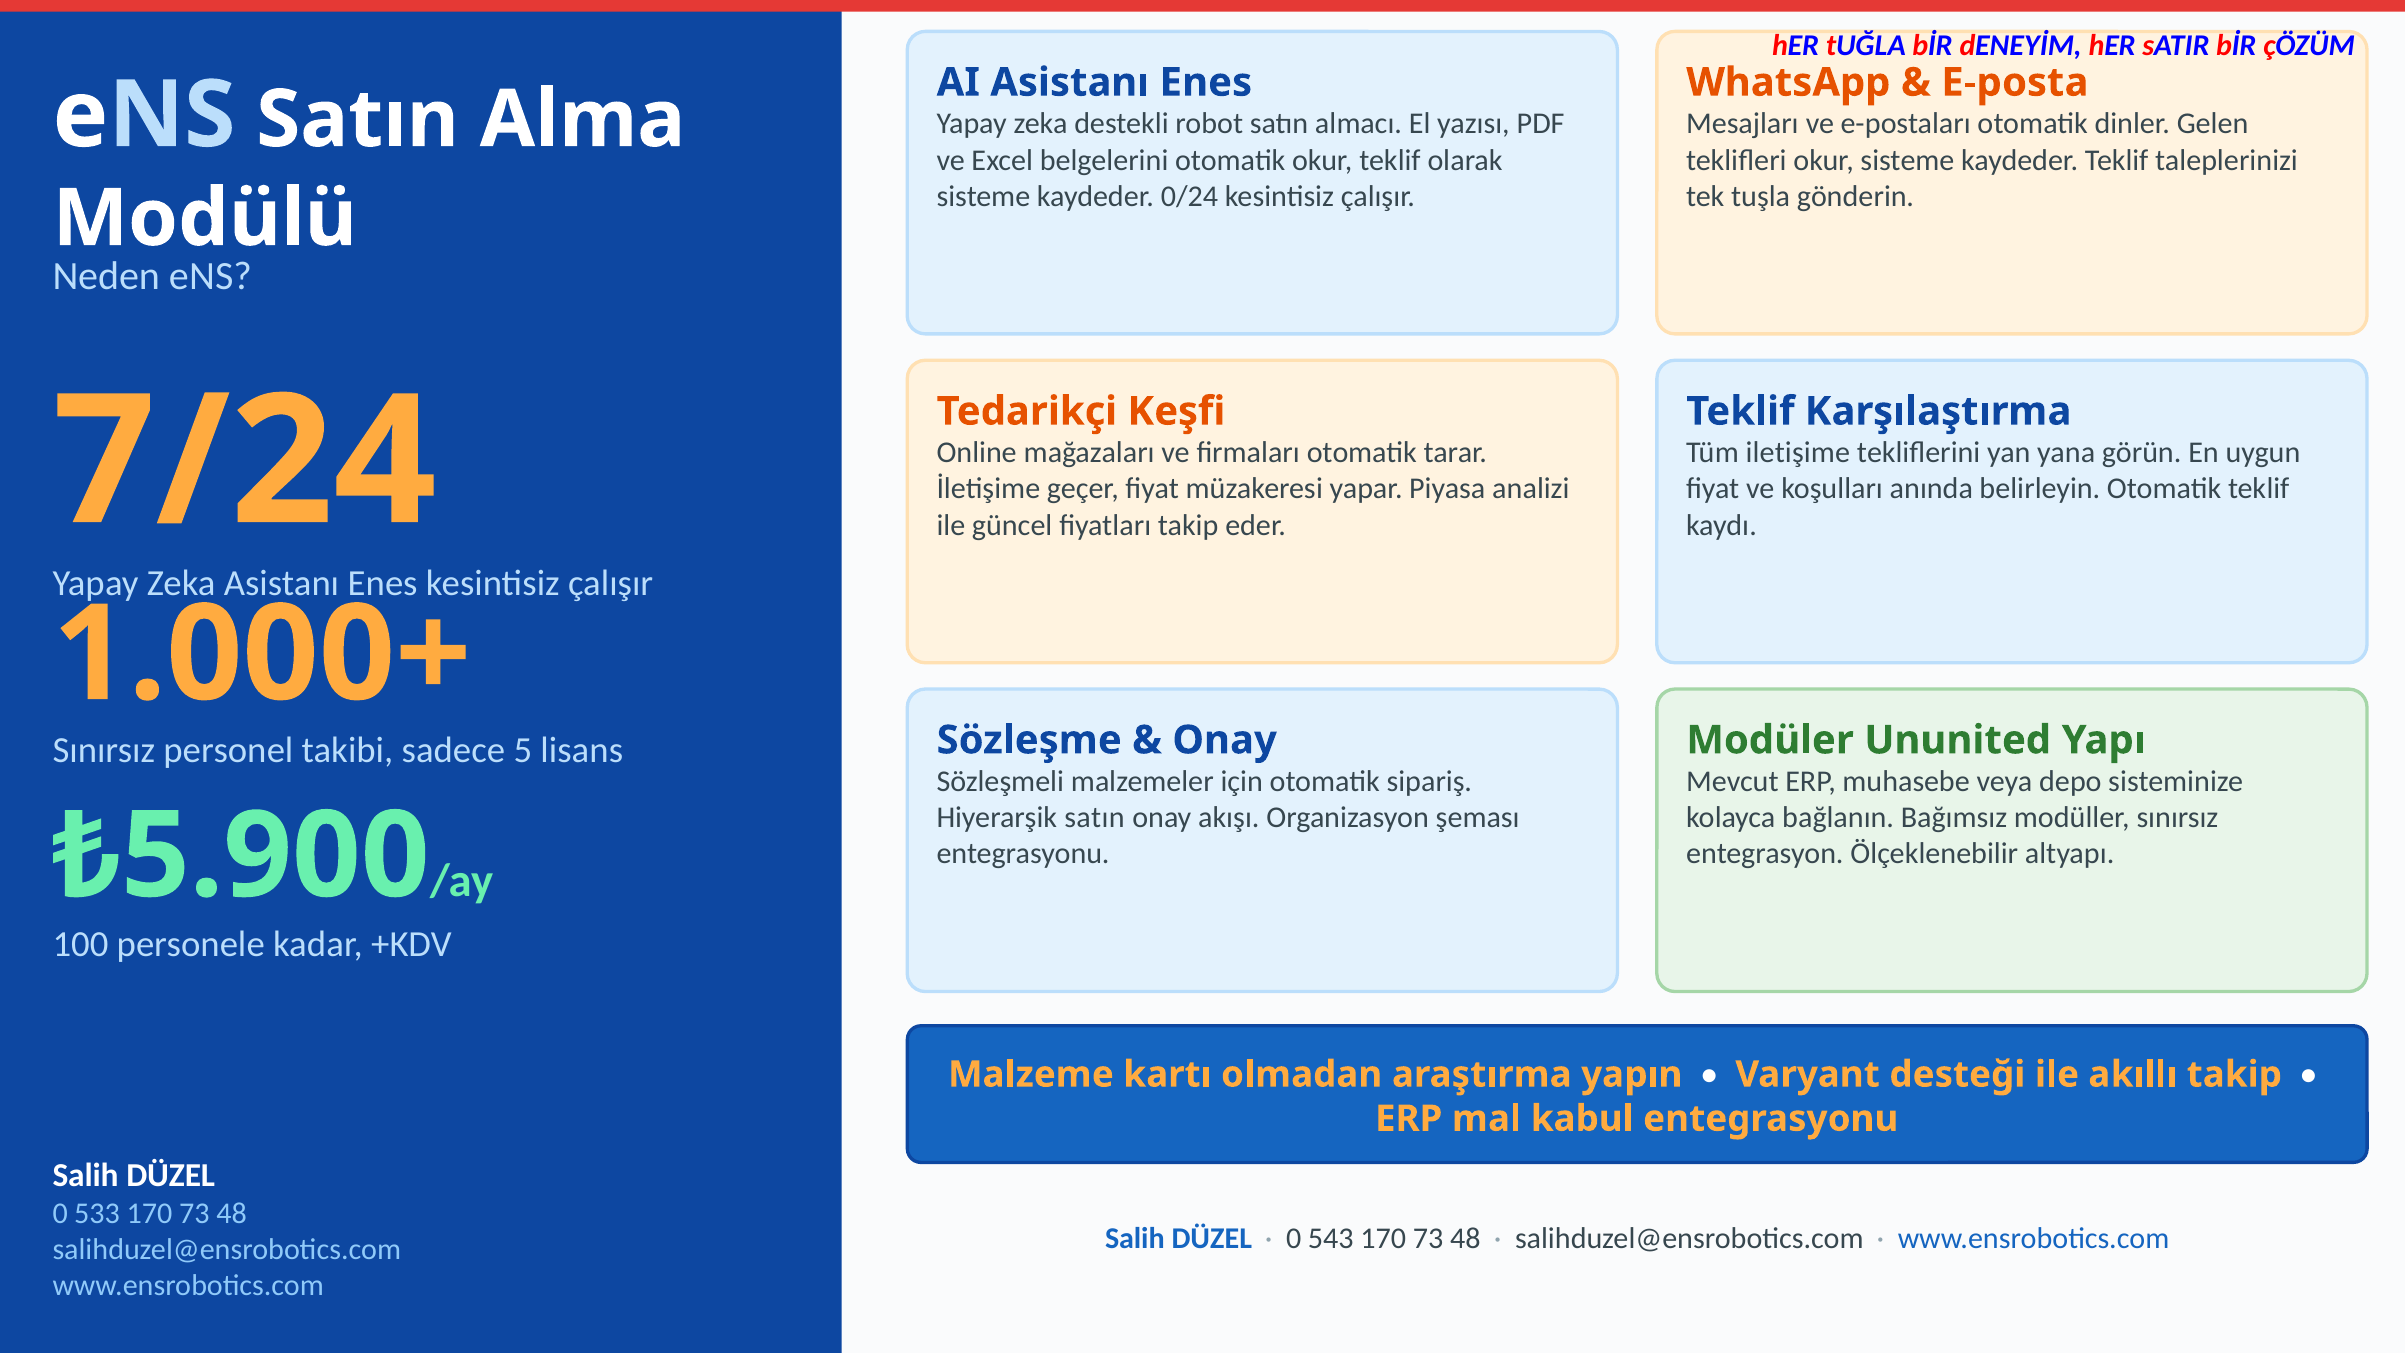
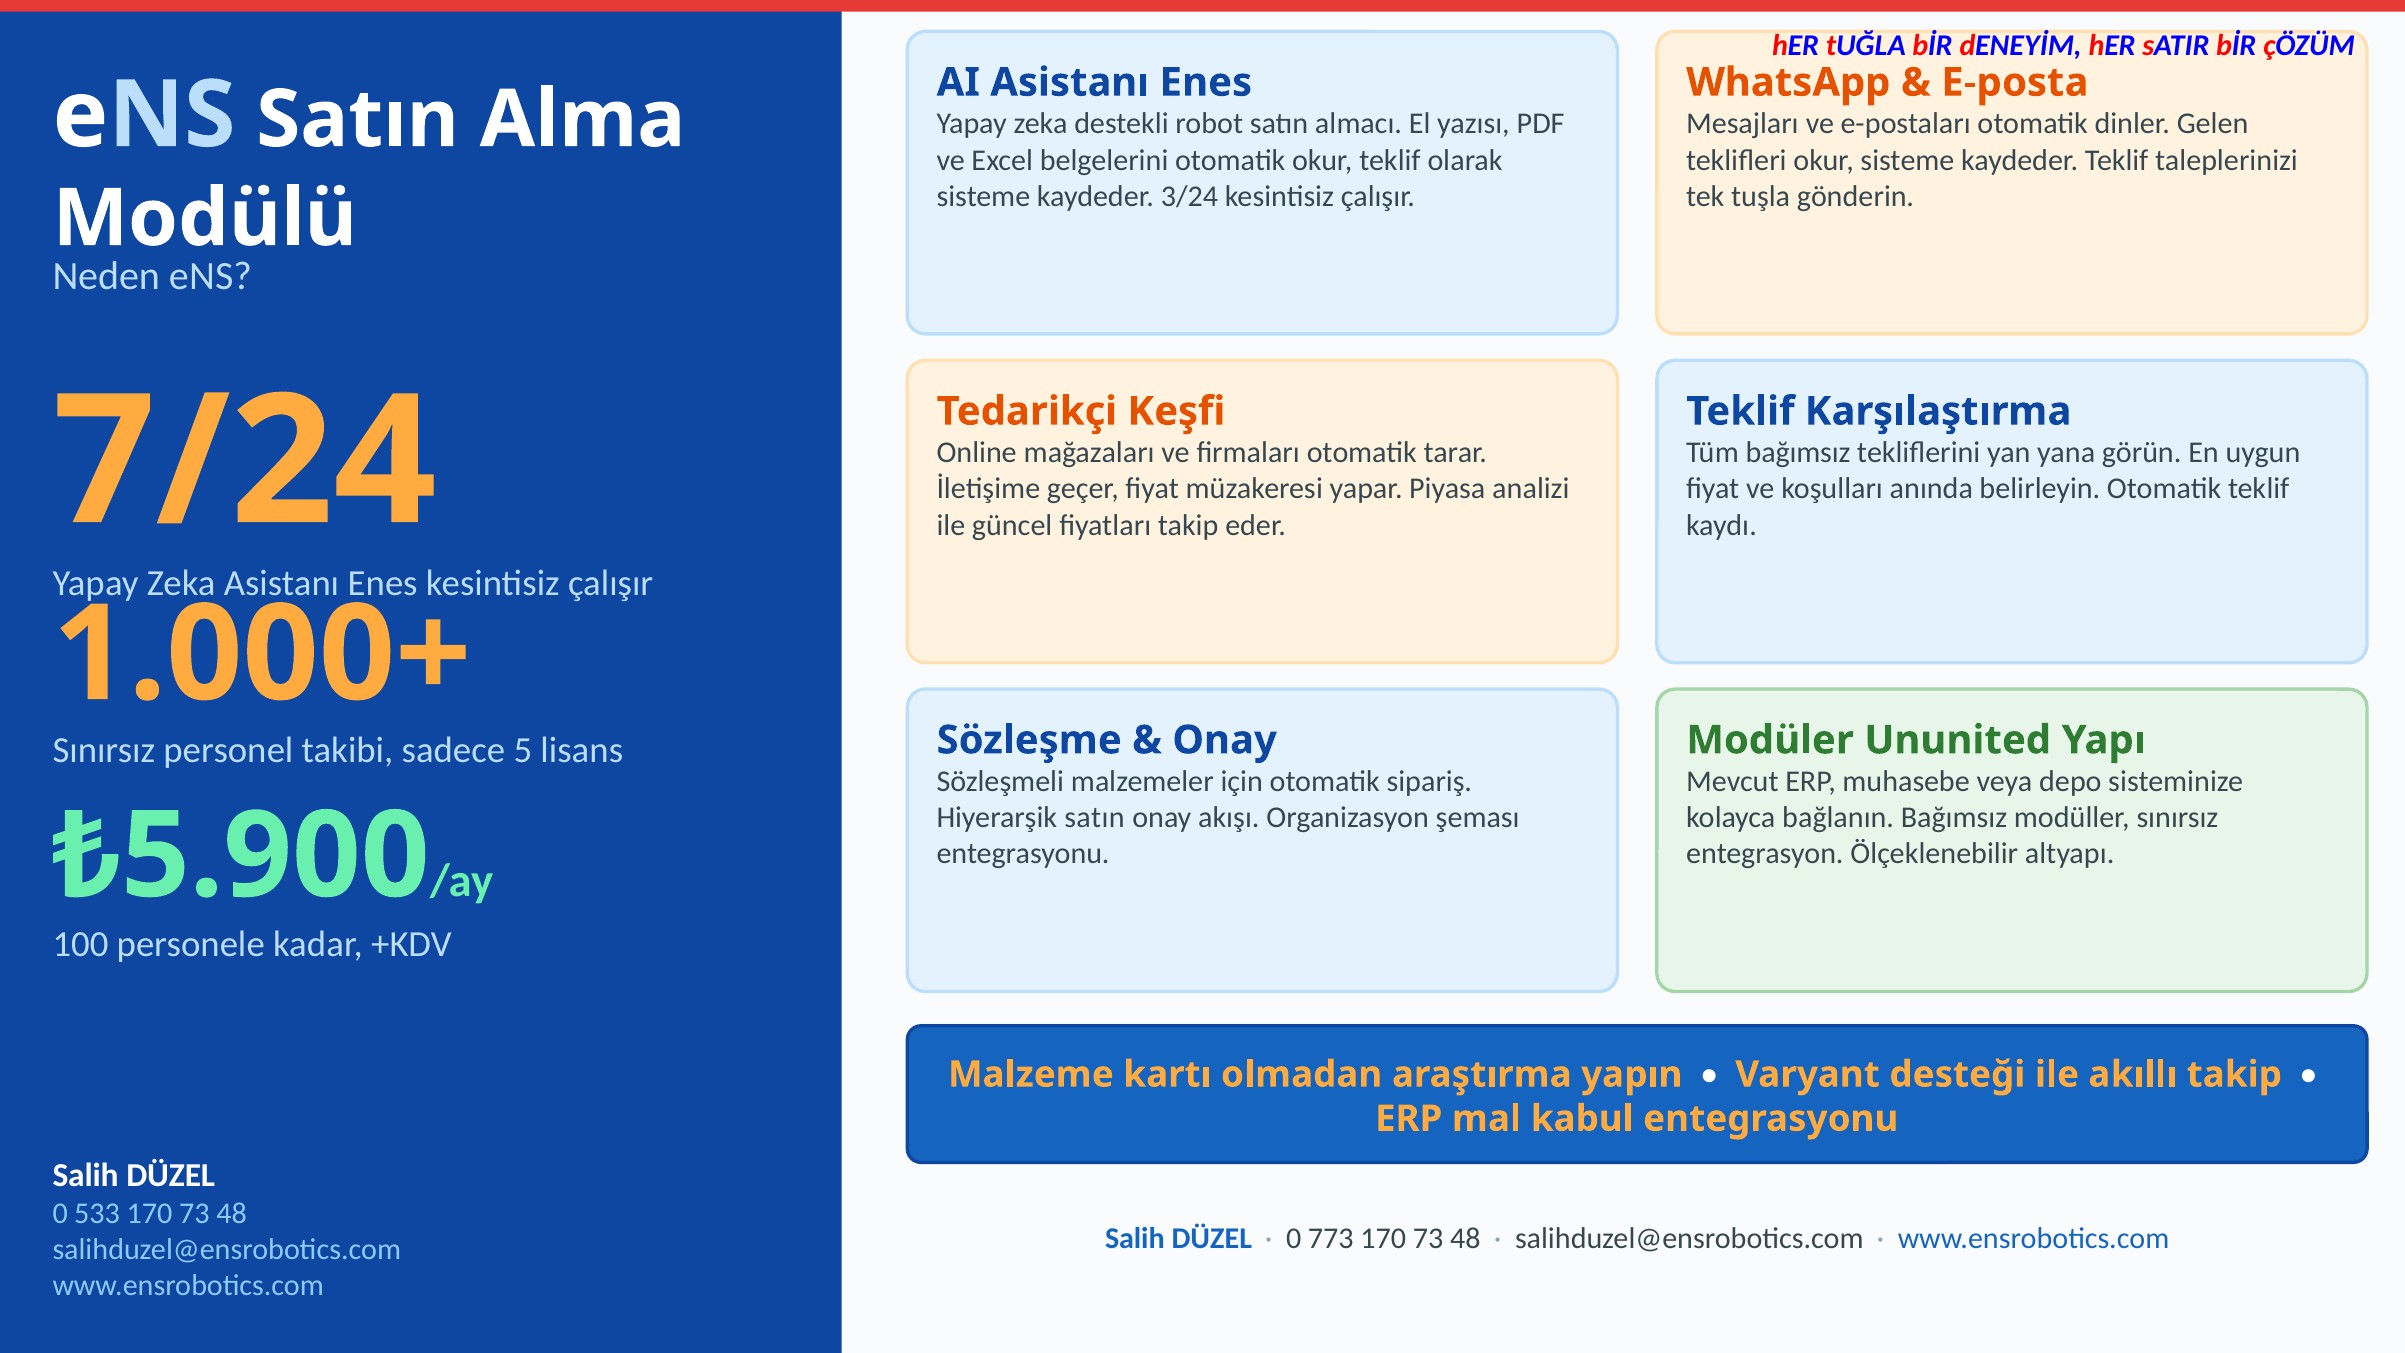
0/24: 0/24 -> 3/24 (1189, 196)
Tüm iletişime: iletişime -> bağımsız (1798, 453)
543: 543 -> 773 (1331, 1238)
